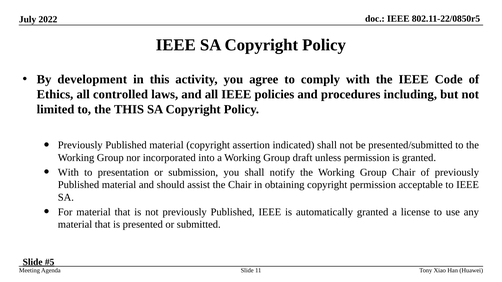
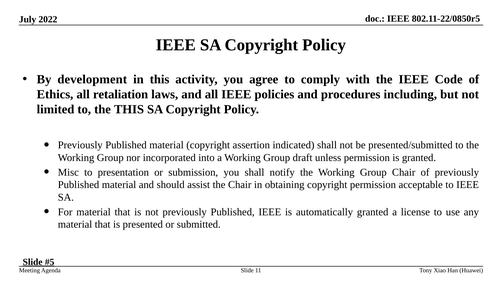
controlled: controlled -> retaliation (121, 94)
With: With -> Misc (68, 172)
